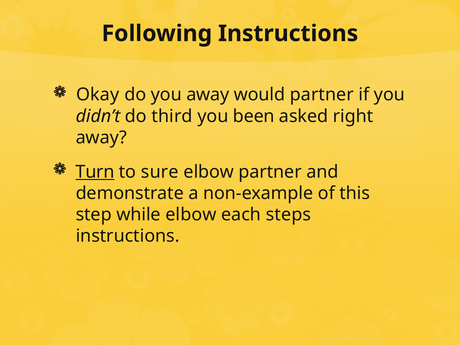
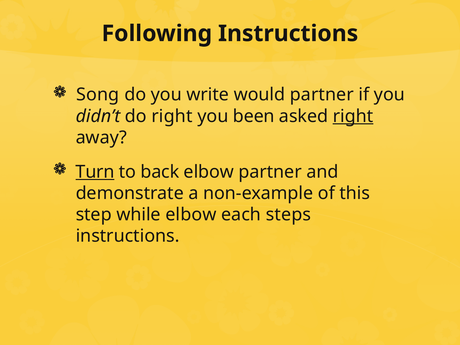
Okay: Okay -> Song (98, 95)
you away: away -> write (208, 95)
do third: third -> right (172, 116)
right underline: none -> present (353, 116)
sure: sure -> back (160, 172)
